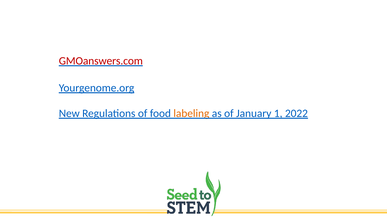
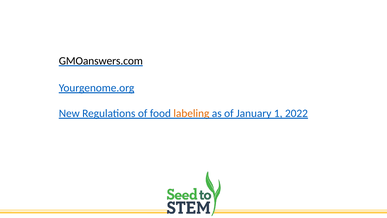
GMOanswers.com colour: red -> black (101, 61)
